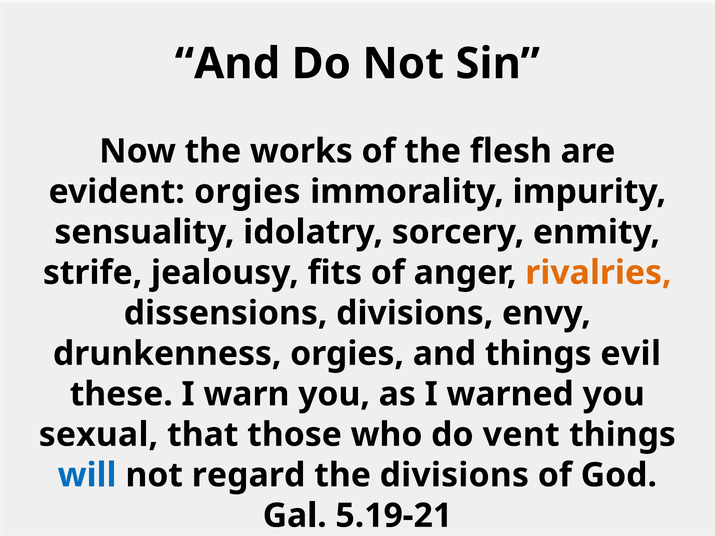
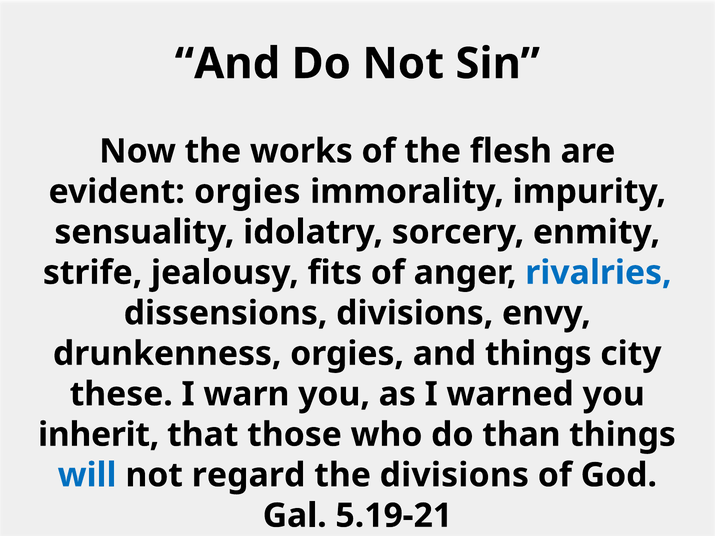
rivalries colour: orange -> blue (598, 273)
evil: evil -> city (631, 354)
sexual: sexual -> inherit (99, 435)
vent: vent -> than (521, 435)
